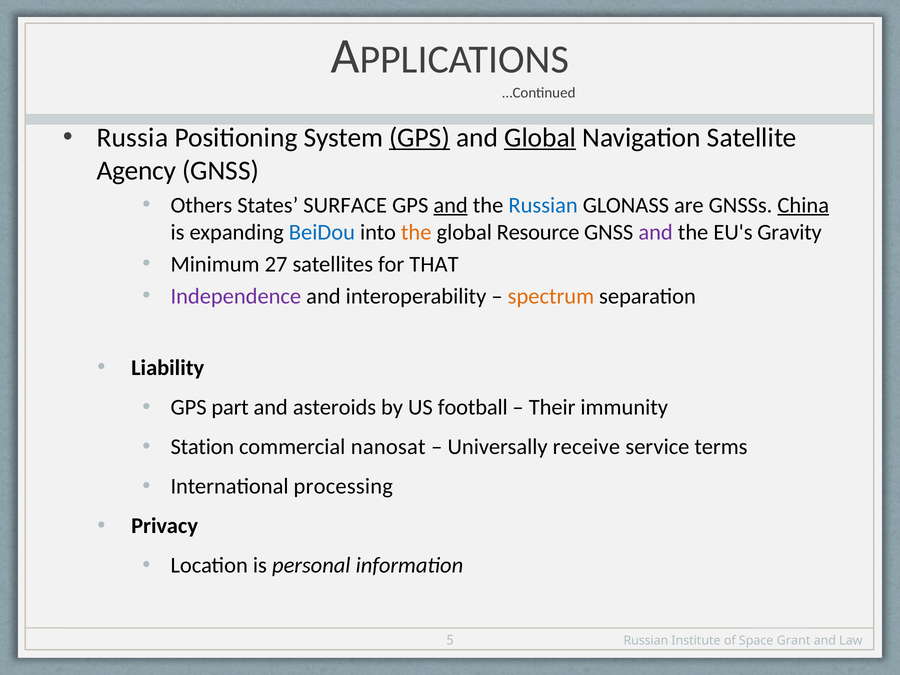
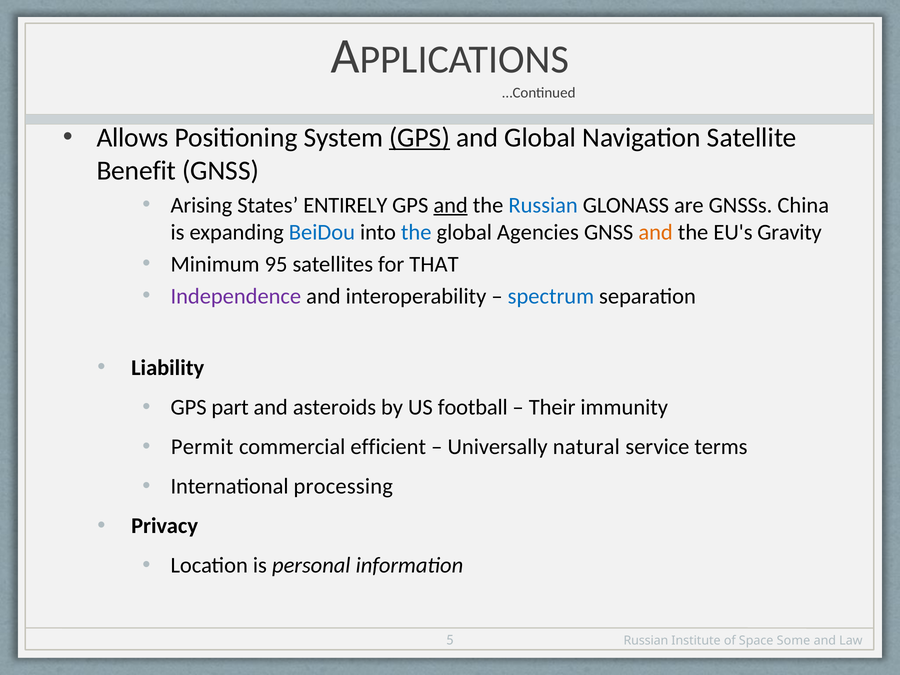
Russia: Russia -> Allows (133, 138)
Global underline: present -> none (540, 138)
Agency: Agency -> Benefit (136, 171)
Others: Others -> Arising (201, 205)
SURFACE: SURFACE -> ENTIRELY (345, 205)
China underline: present -> none (803, 205)
the colour: orange -> blue (416, 232)
Resource: Resource -> Agencies (538, 232)
and colour: purple -> orange (656, 232)
27: 27 -> 95 (276, 264)
spectrum colour: orange -> blue (551, 296)
Station: Station -> Permit (202, 447)
nanosat: nanosat -> efficient (388, 447)
receive: receive -> natural (586, 447)
Grant: Grant -> Some (794, 641)
